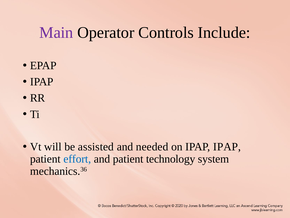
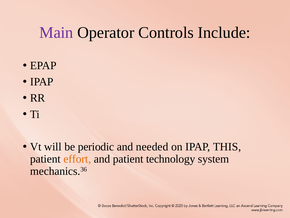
assisted: assisted -> periodic (96, 146)
IPAP IPAP: IPAP -> THIS (227, 146)
effort colour: blue -> orange (77, 159)
